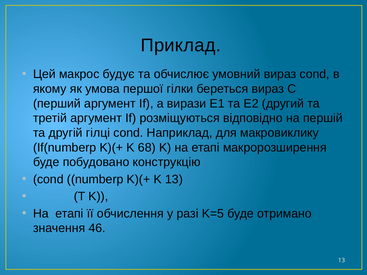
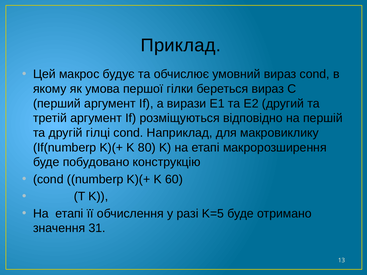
68: 68 -> 80 (147, 148)
K 13: 13 -> 60 (174, 179)
46: 46 -> 31 (97, 228)
